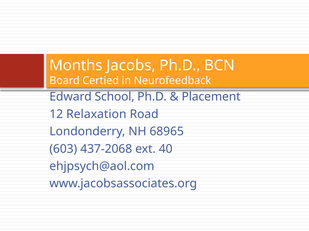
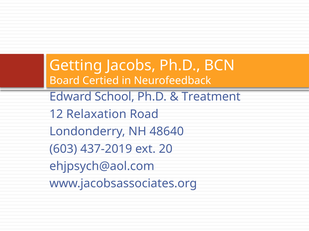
Months: Months -> Getting (76, 66)
Placement: Placement -> Treatment (211, 97)
68965: 68965 -> 48640 (167, 132)
437-2068: 437-2068 -> 437-2019 (106, 149)
40: 40 -> 20 (166, 149)
